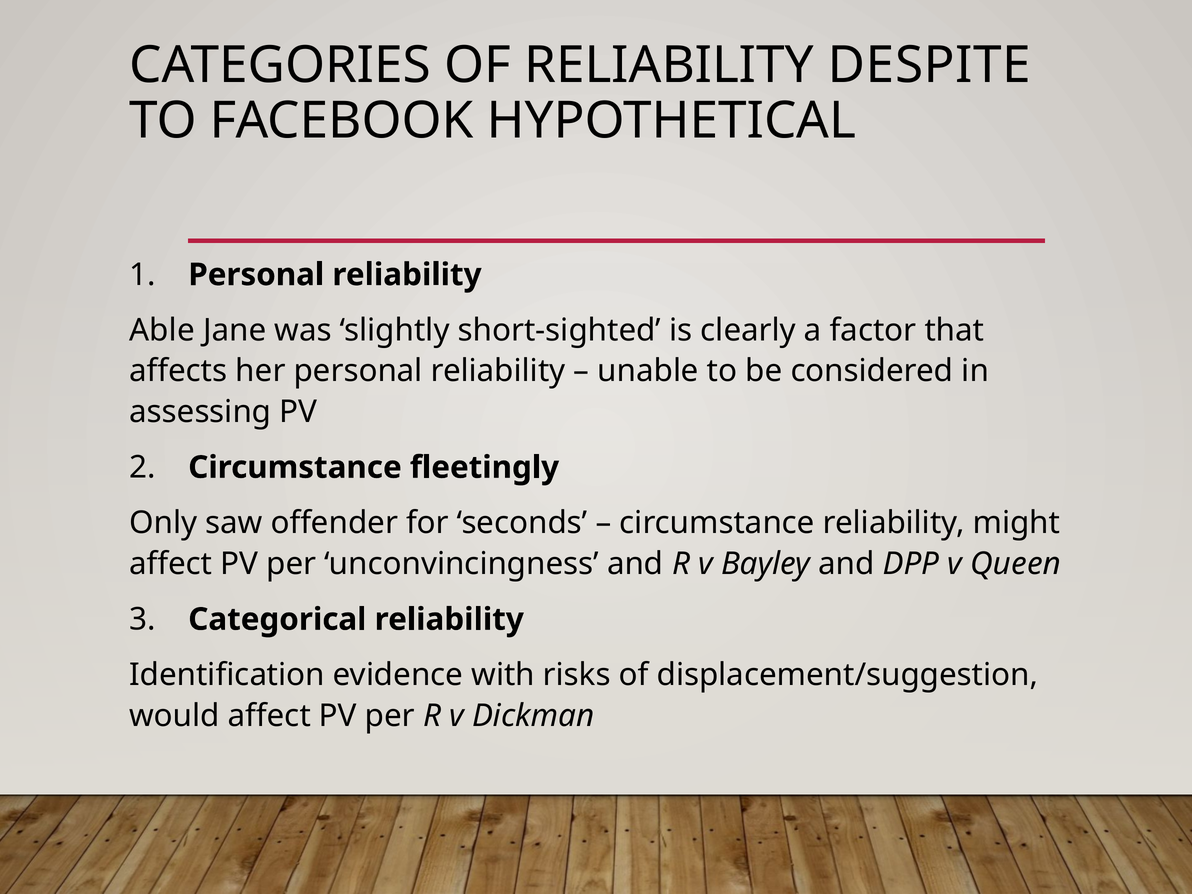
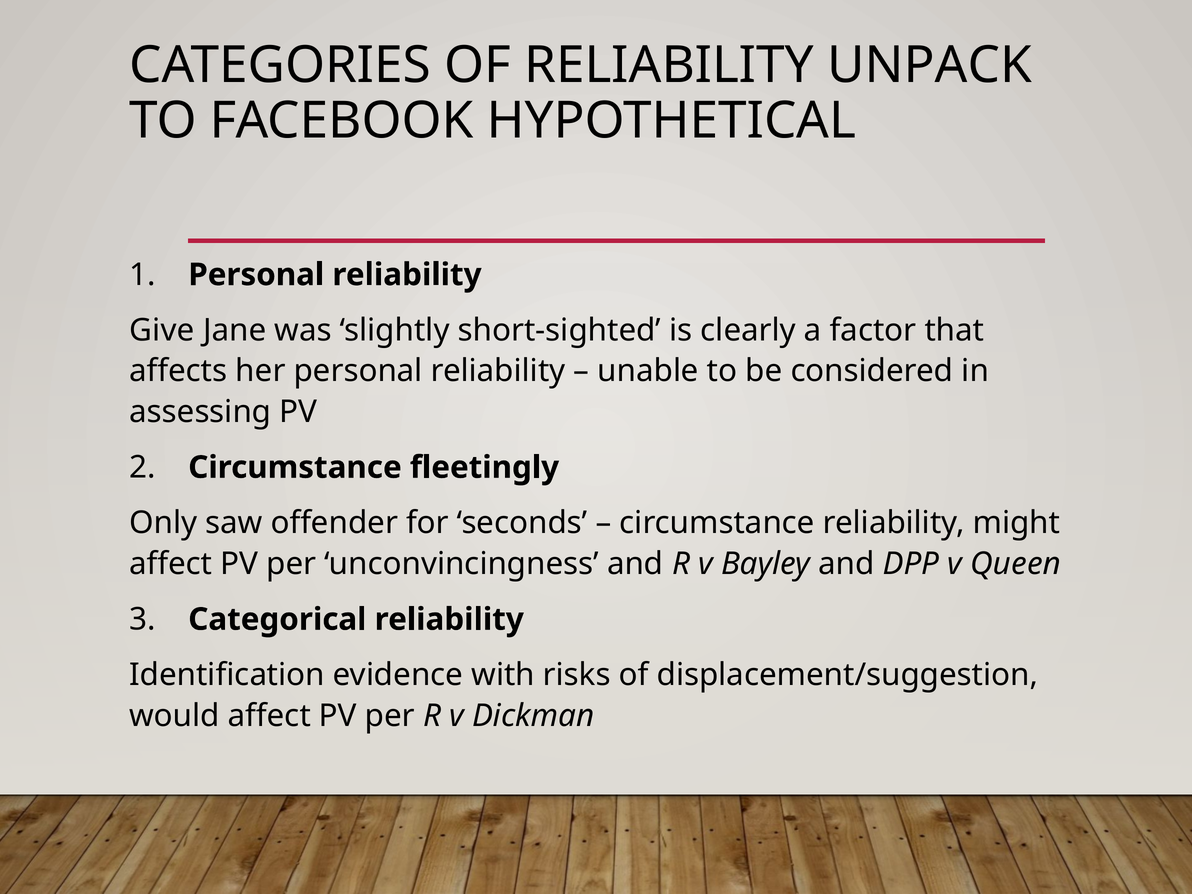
DESPITE: DESPITE -> UNPACK (930, 65)
Able: Able -> Give (162, 330)
